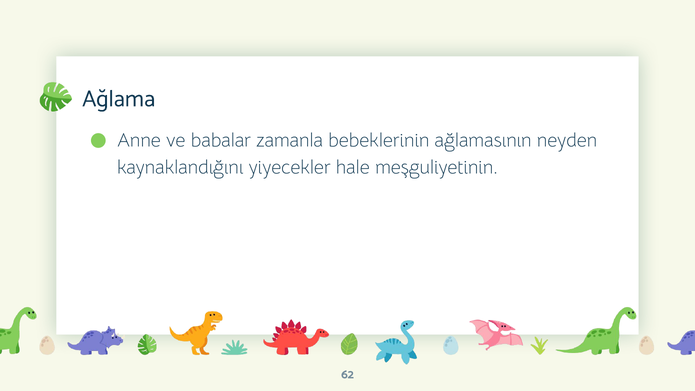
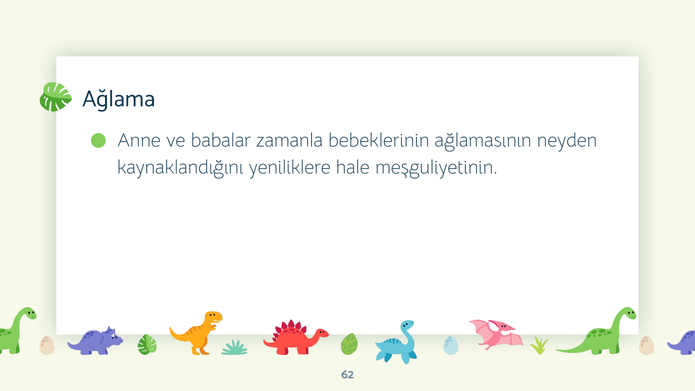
yiyecekler: yiyecekler -> yeniliklere (290, 167)
